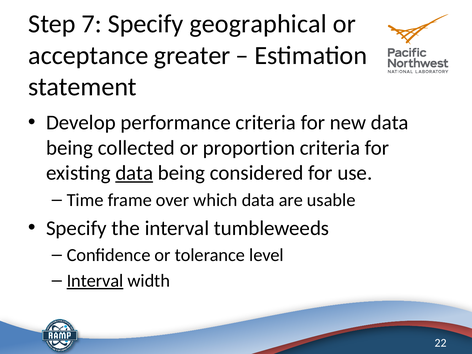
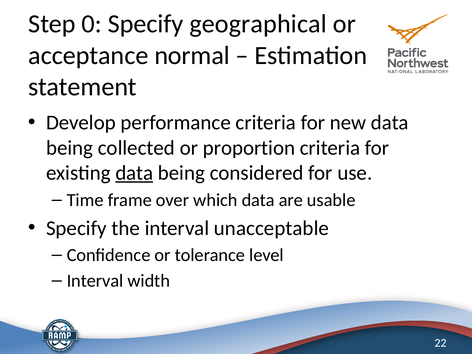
7: 7 -> 0 (92, 24)
greater: greater -> normal (192, 55)
tumbleweeds: tumbleweeds -> unacceptable (271, 228)
Interval underline: present -> none (95, 281)
